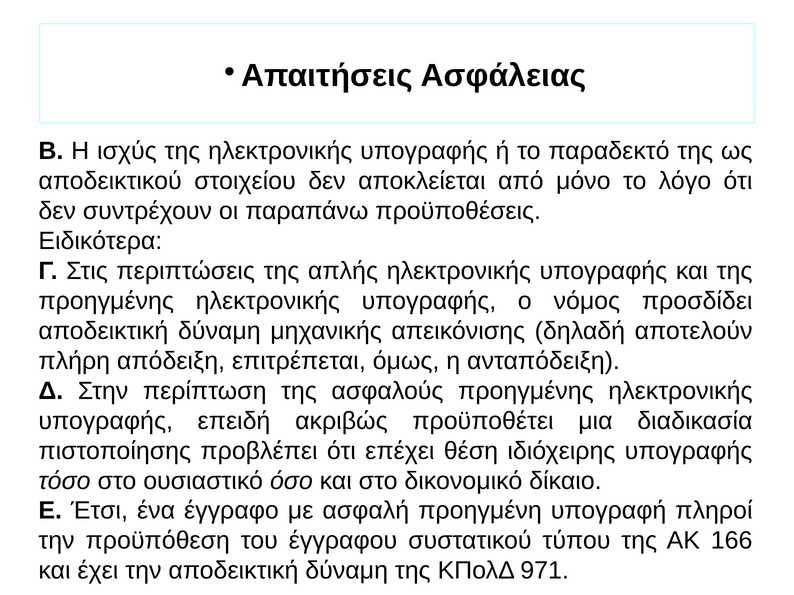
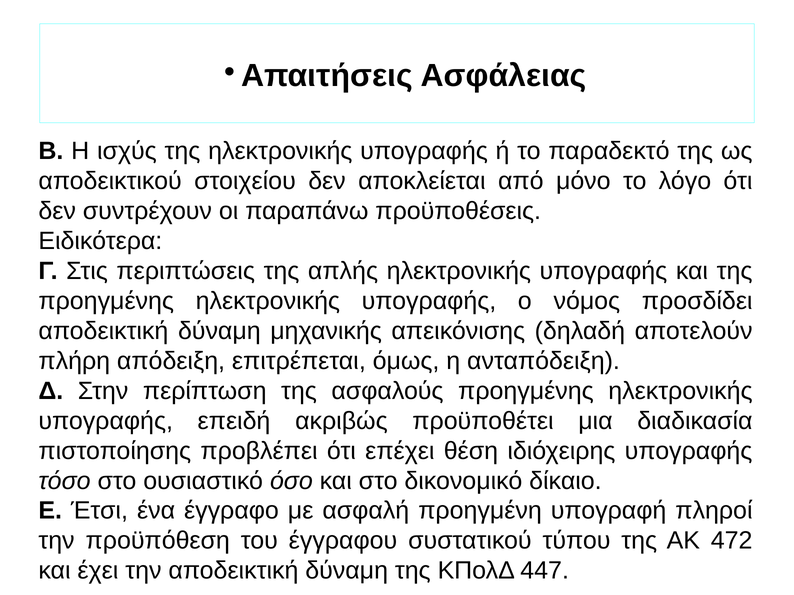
166: 166 -> 472 (732, 541)
971: 971 -> 447 (545, 571)
